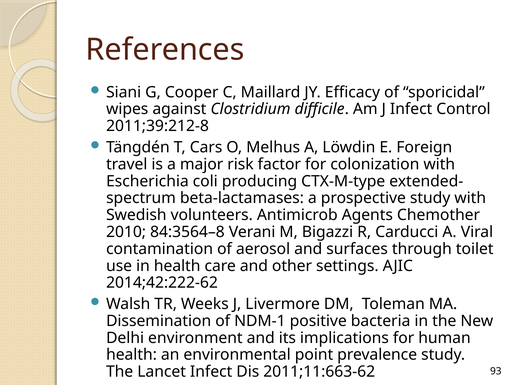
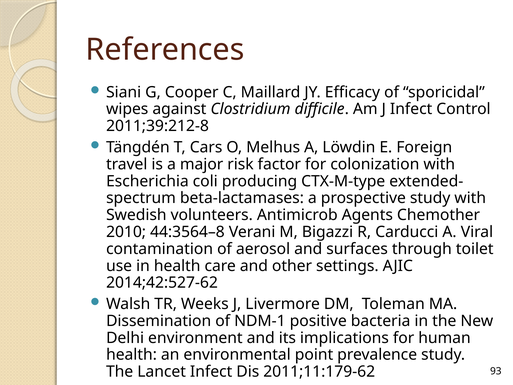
84:3564–8: 84:3564–8 -> 44:3564–8 (187, 232)
2014;42:222-62: 2014;42:222-62 -> 2014;42:527-62 (162, 283)
2011;11:663-62: 2011;11:663-62 -> 2011;11:179-62 (319, 372)
